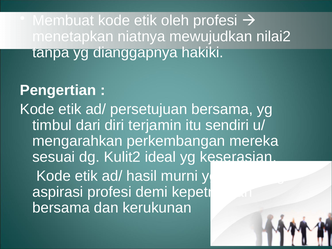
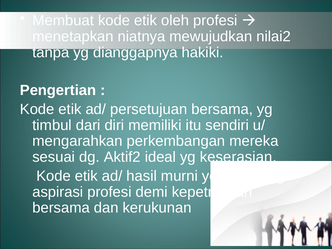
terjamin: terjamin -> memiliki (155, 125)
Kulit2: Kulit2 -> Aktif2 (122, 157)
